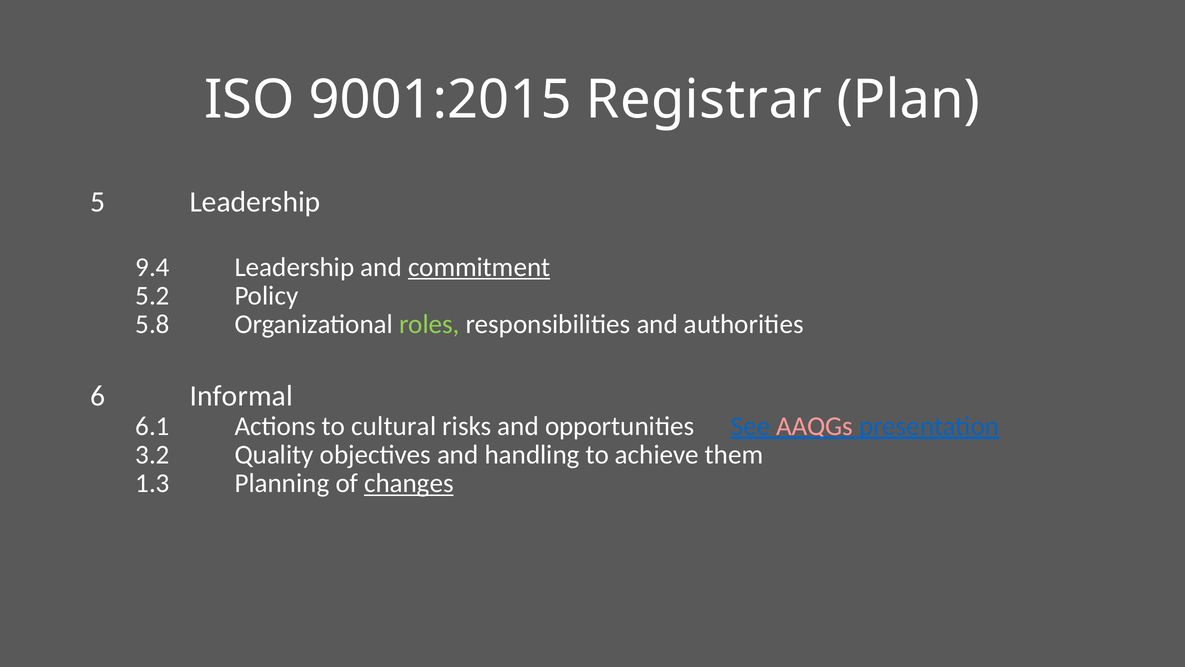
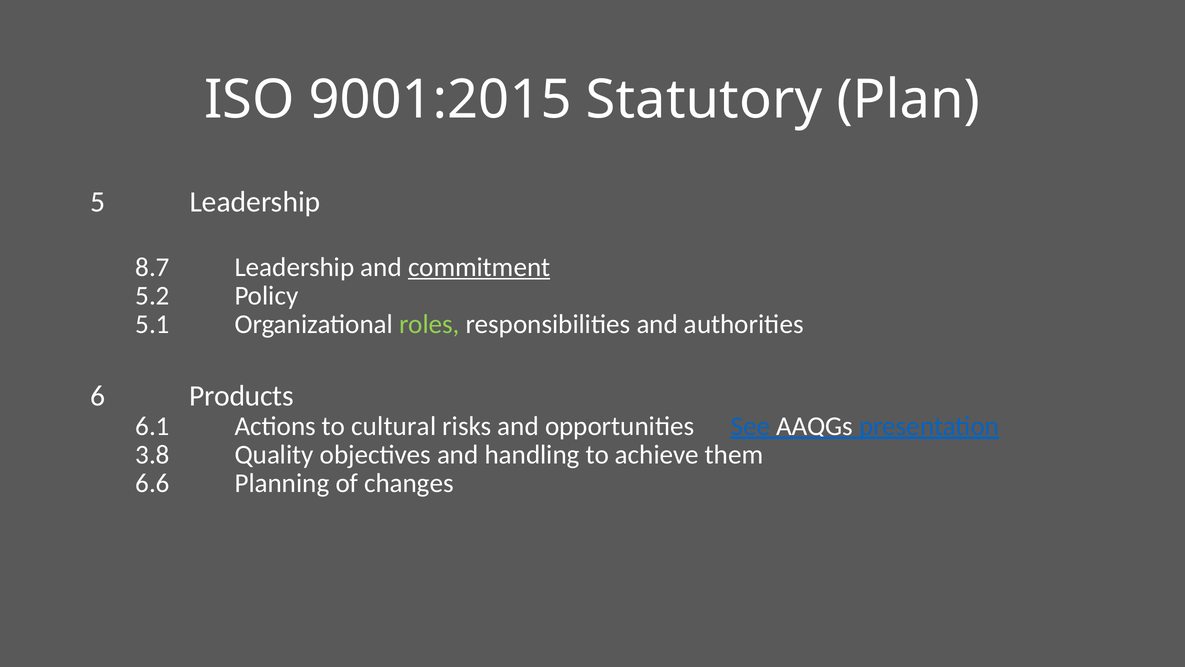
Registrar: Registrar -> Statutory (704, 100)
9.4: 9.4 -> 8.7 (153, 267)
5.8: 5.8 -> 5.1 (153, 324)
Informal: Informal -> Products (241, 396)
AAQGs colour: pink -> white (815, 426)
3.2: 3.2 -> 3.8 (153, 455)
1.3: 1.3 -> 6.6 (153, 483)
changes underline: present -> none (409, 483)
